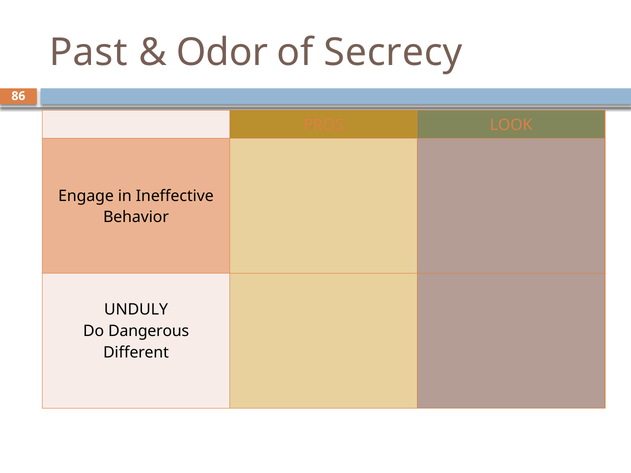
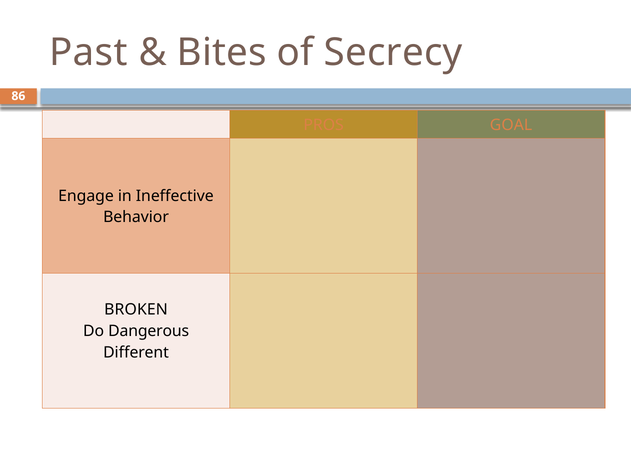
Odor: Odor -> Bites (222, 53)
LOOK: LOOK -> GOAL (511, 125)
UNDULY: UNDULY -> BROKEN (136, 310)
